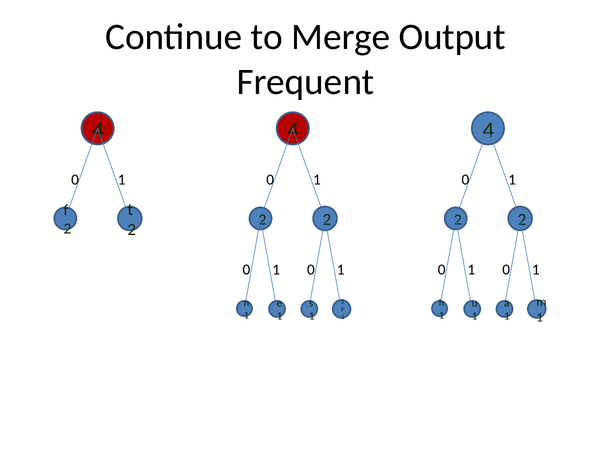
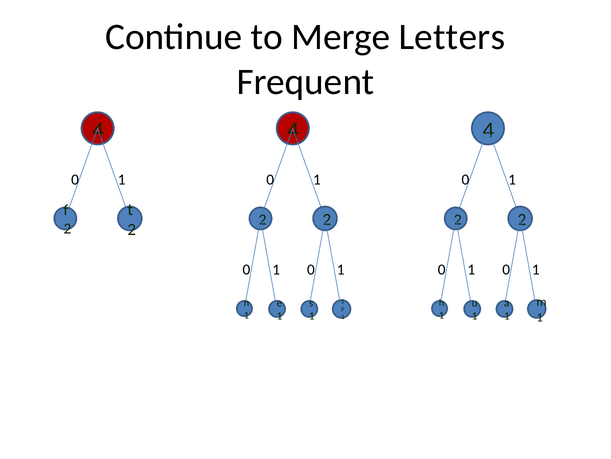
Output: Output -> Letters (452, 37)
